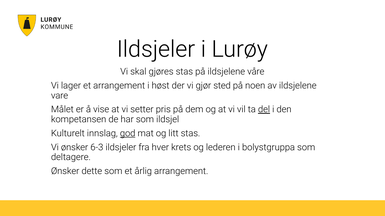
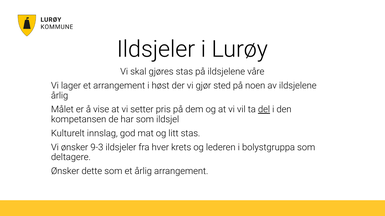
vare: vare -> årlig (60, 96)
god underline: present -> none (128, 134)
6-3: 6-3 -> 9-3 (97, 148)
